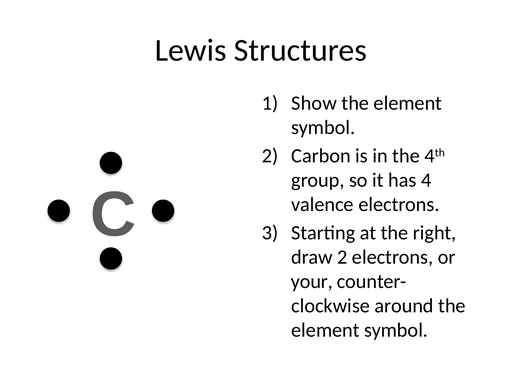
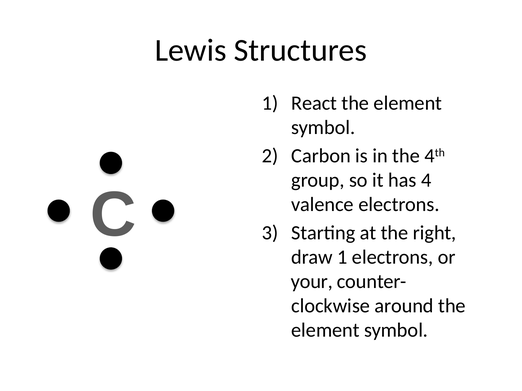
Show: Show -> React (314, 103)
draw 2: 2 -> 1 (342, 258)
